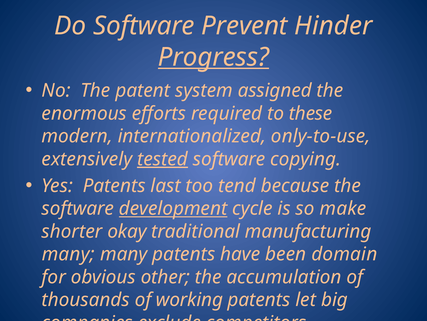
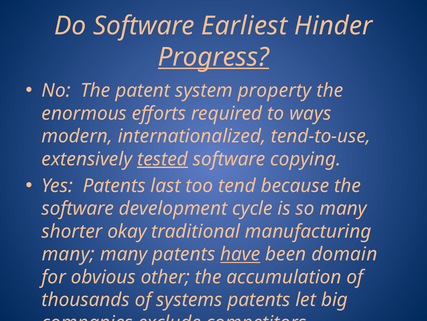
Prevent: Prevent -> Earliest (244, 26)
assigned: assigned -> property (275, 90)
these: these -> ways (310, 113)
only-to-use: only-to-use -> tend-to-use (321, 136)
development underline: present -> none (173, 208)
so make: make -> many (343, 208)
have underline: none -> present (240, 254)
working: working -> systems (189, 299)
